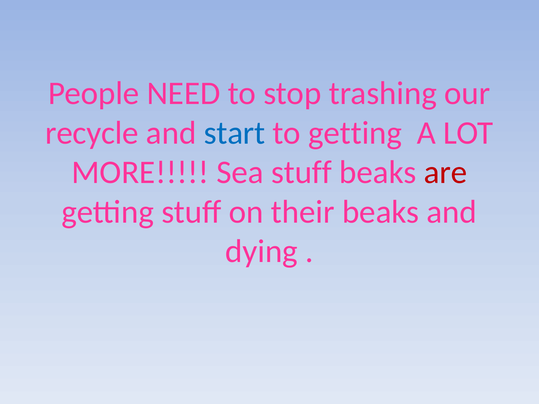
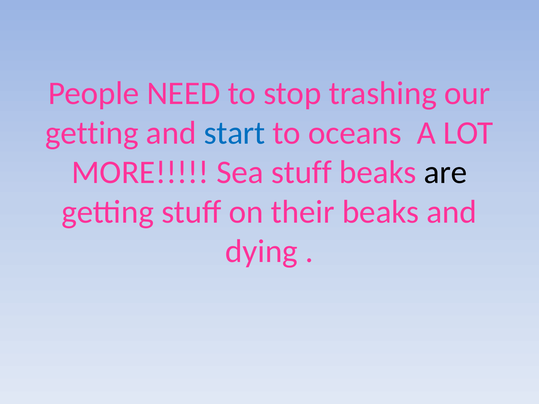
recycle: recycle -> getting (92, 133)
to getting: getting -> oceans (355, 133)
are colour: red -> black (445, 173)
